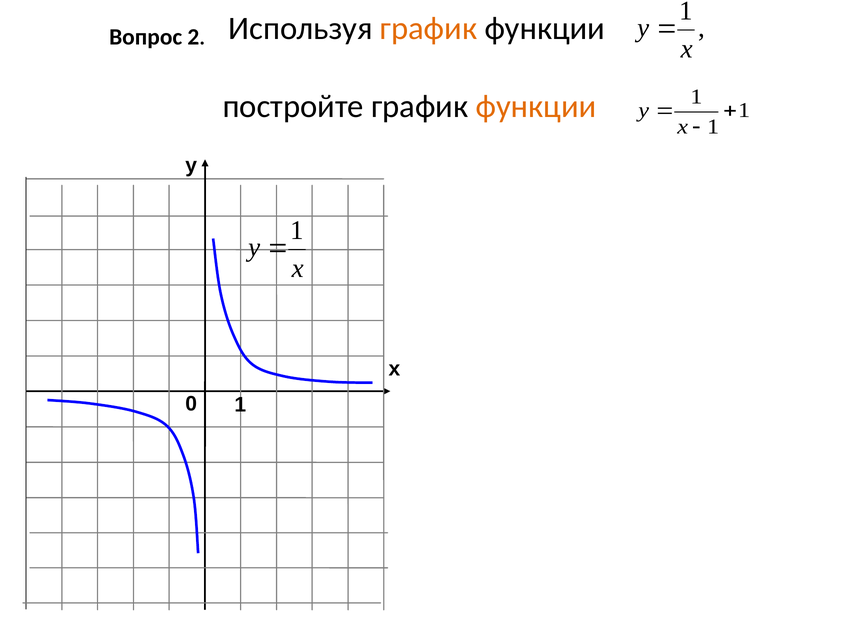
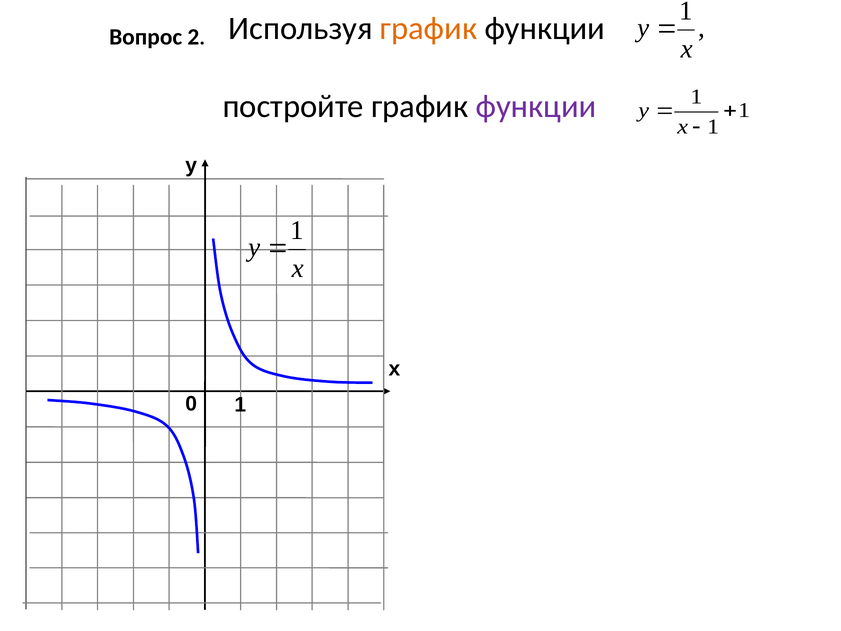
функции colour: orange -> purple (536, 107)
